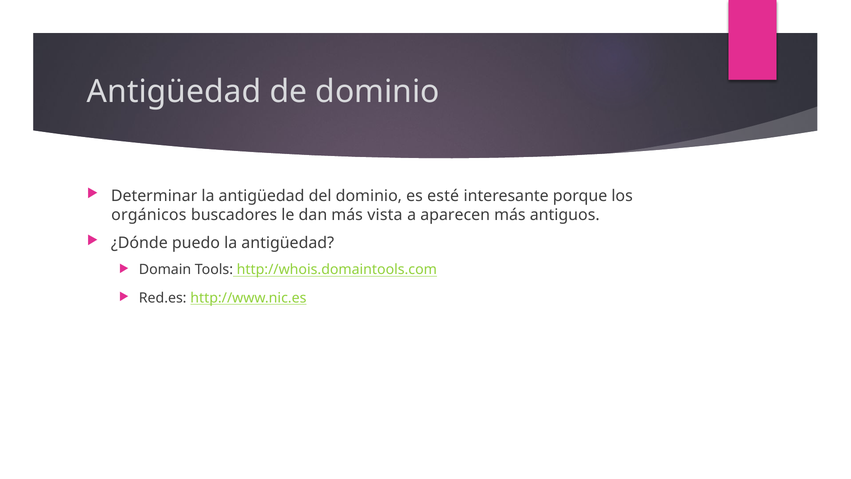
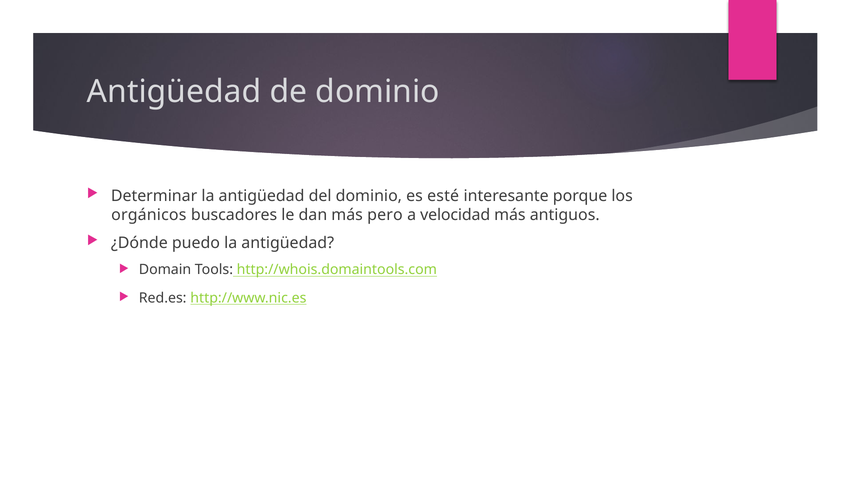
vista: vista -> pero (385, 215)
aparecen: aparecen -> velocidad (455, 215)
